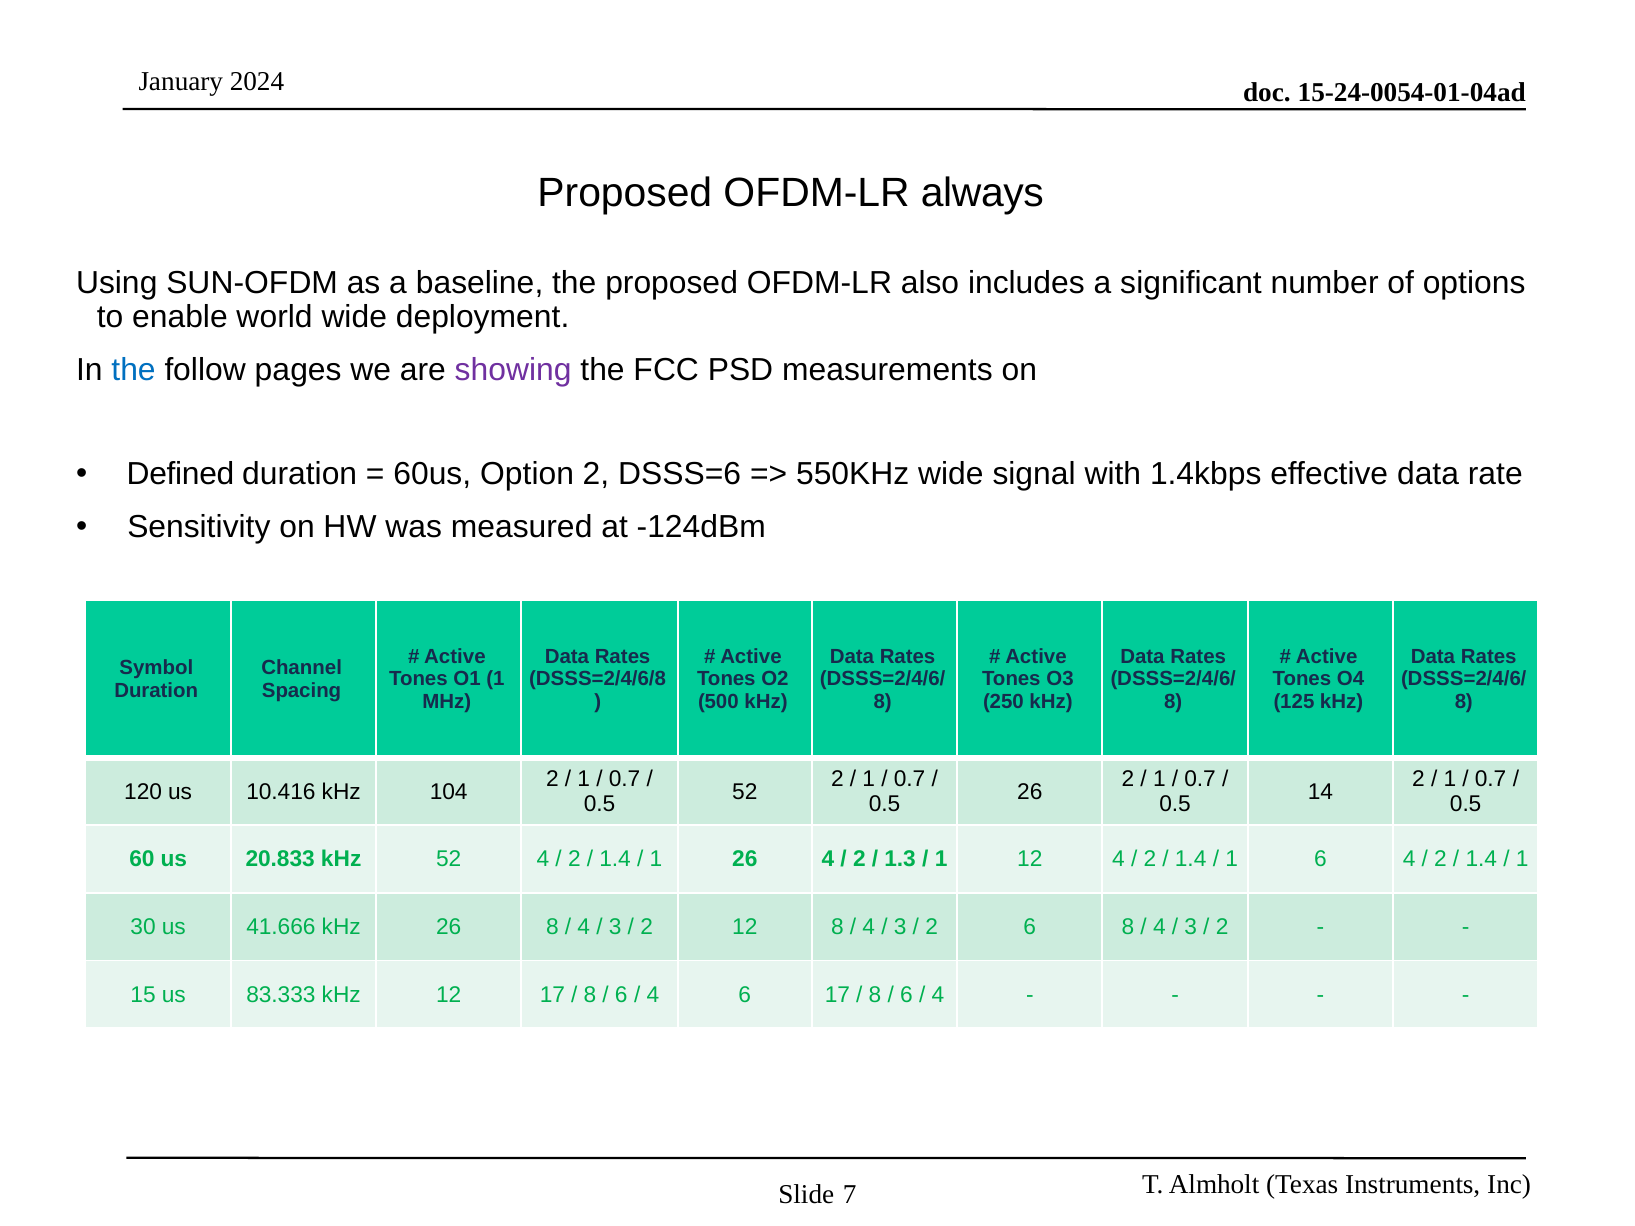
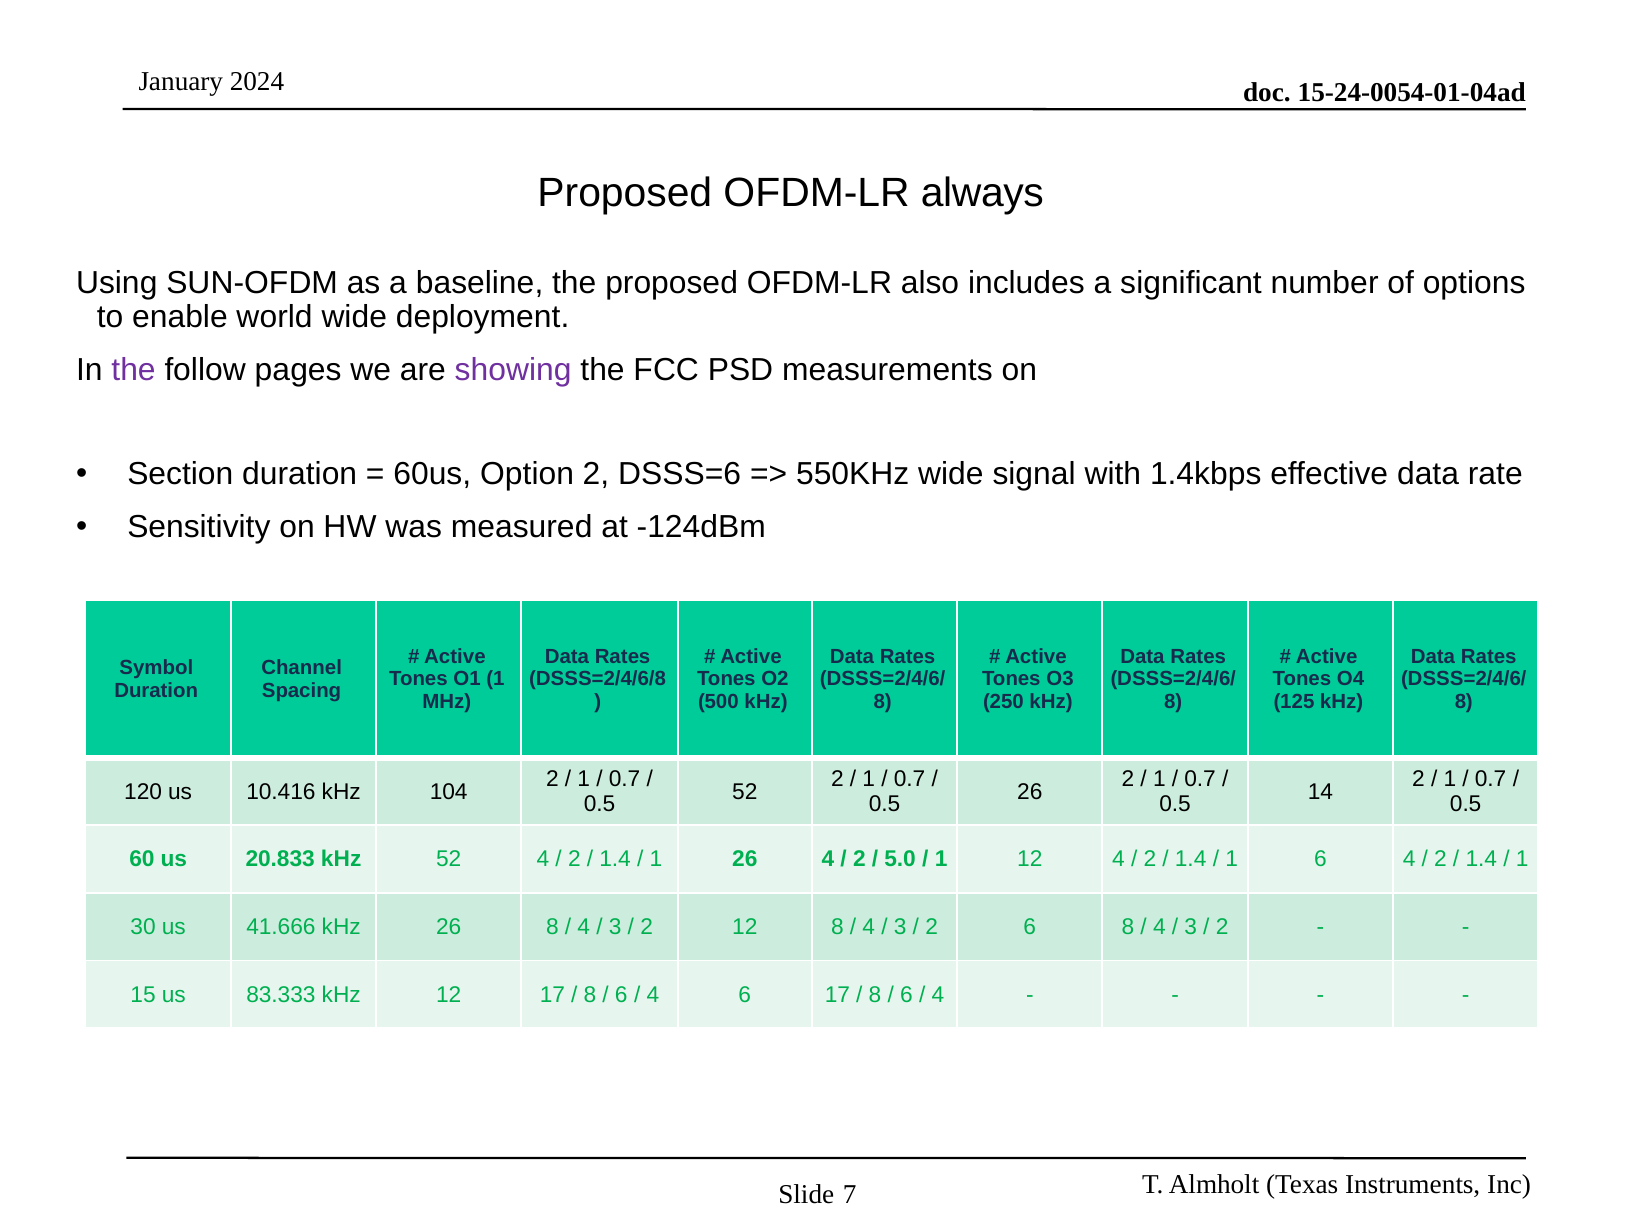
the colour: blue -> purple (134, 370)
Defined: Defined -> Section (180, 475)
1.3: 1.3 -> 5.0 (900, 860)
